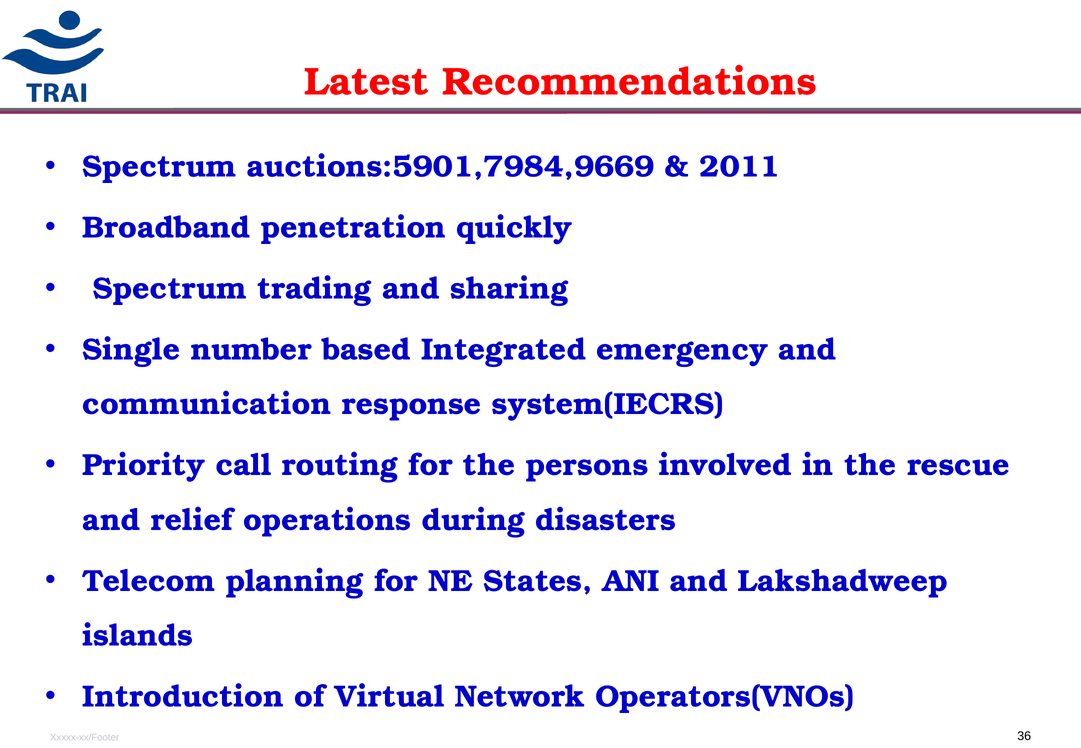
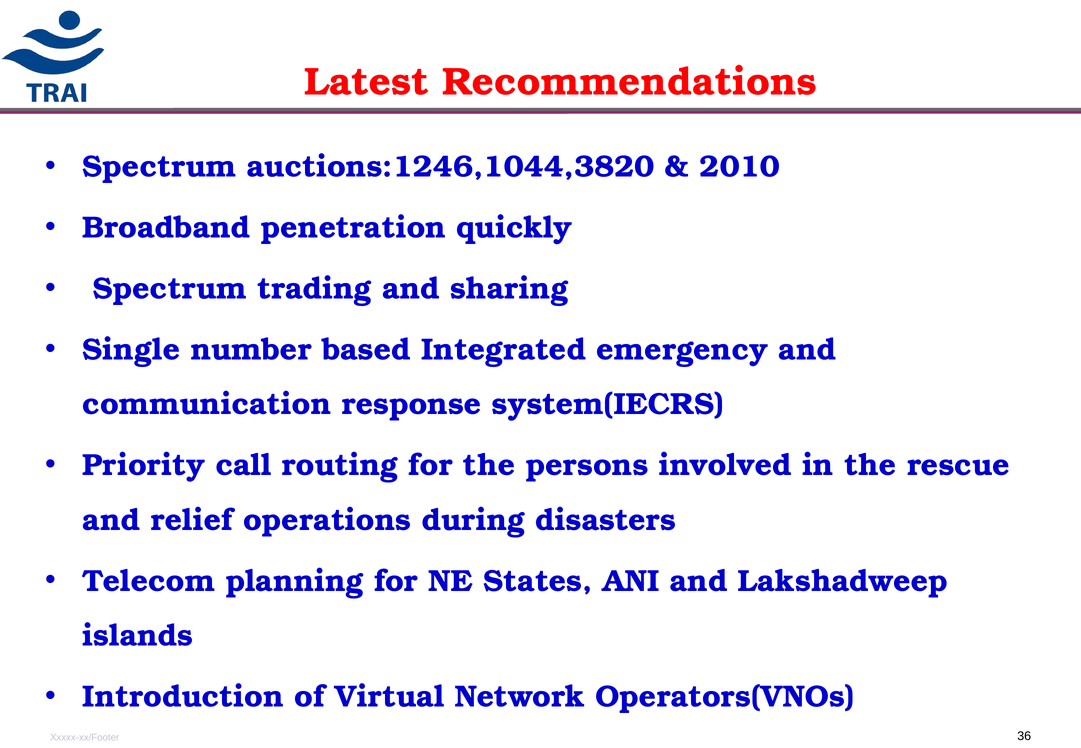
auctions:5901,7984,9669: auctions:5901,7984,9669 -> auctions:1246,1044,3820 (451, 167)
2011: 2011 -> 2010 (740, 167)
